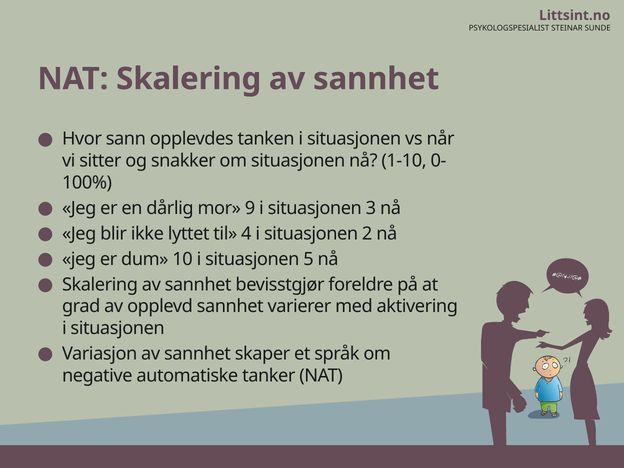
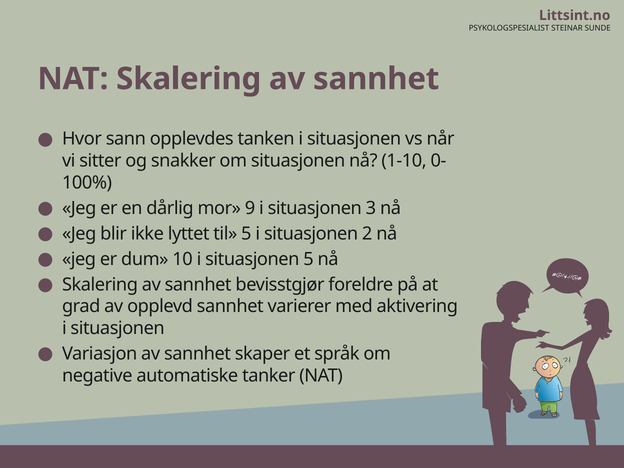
til 4: 4 -> 5 (246, 234)
